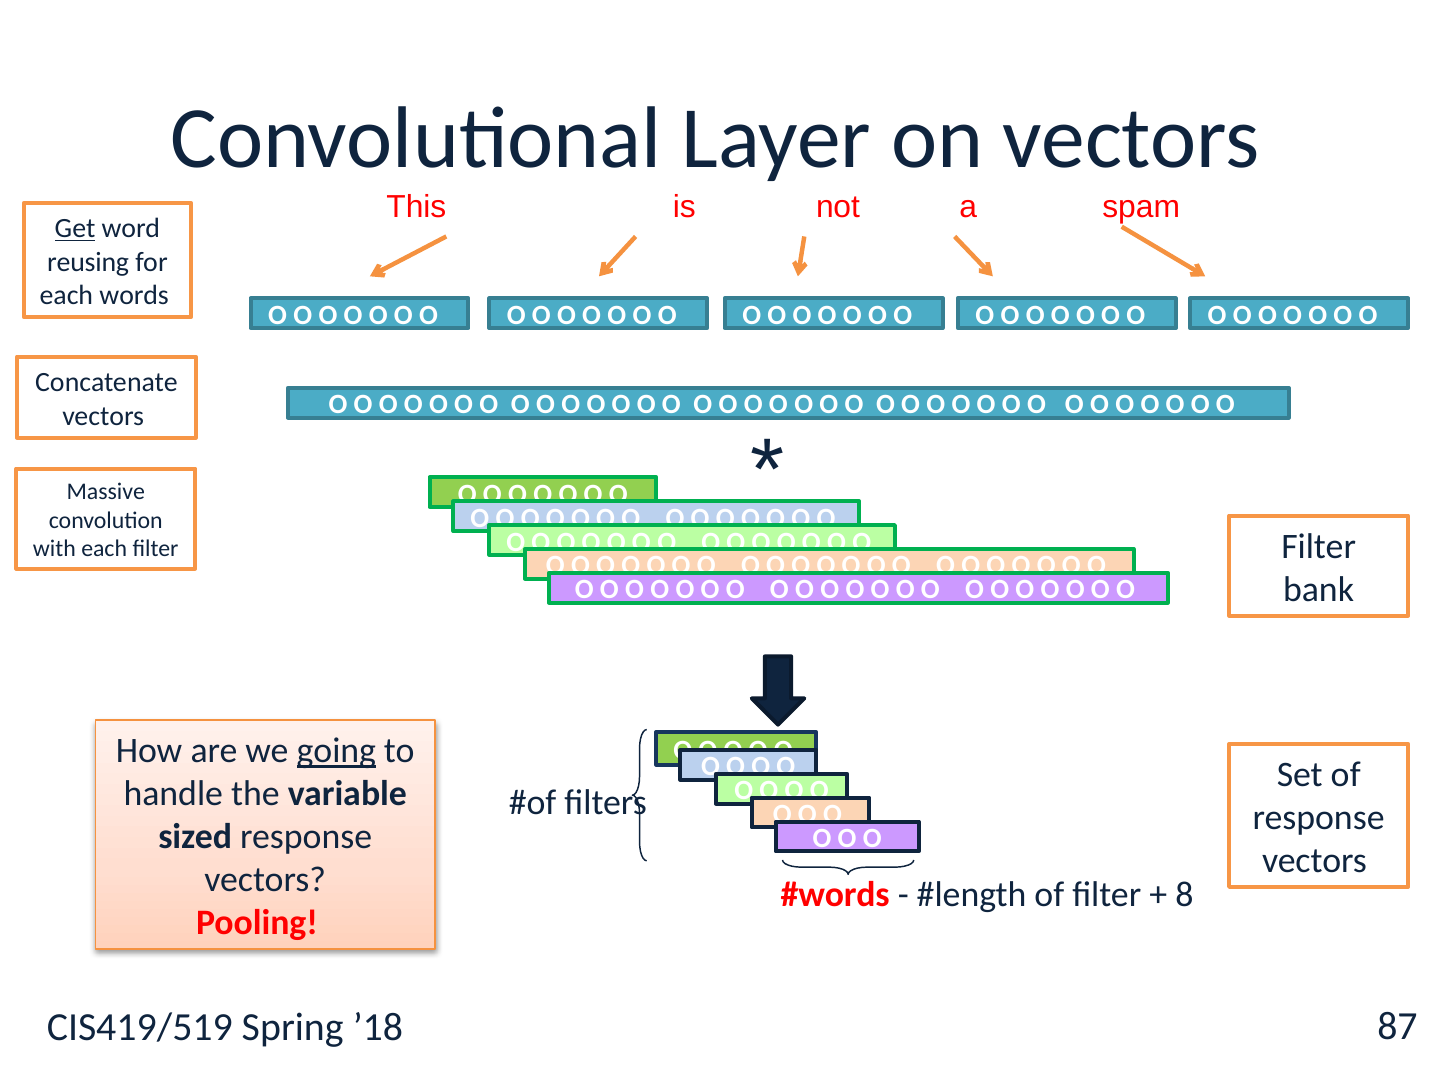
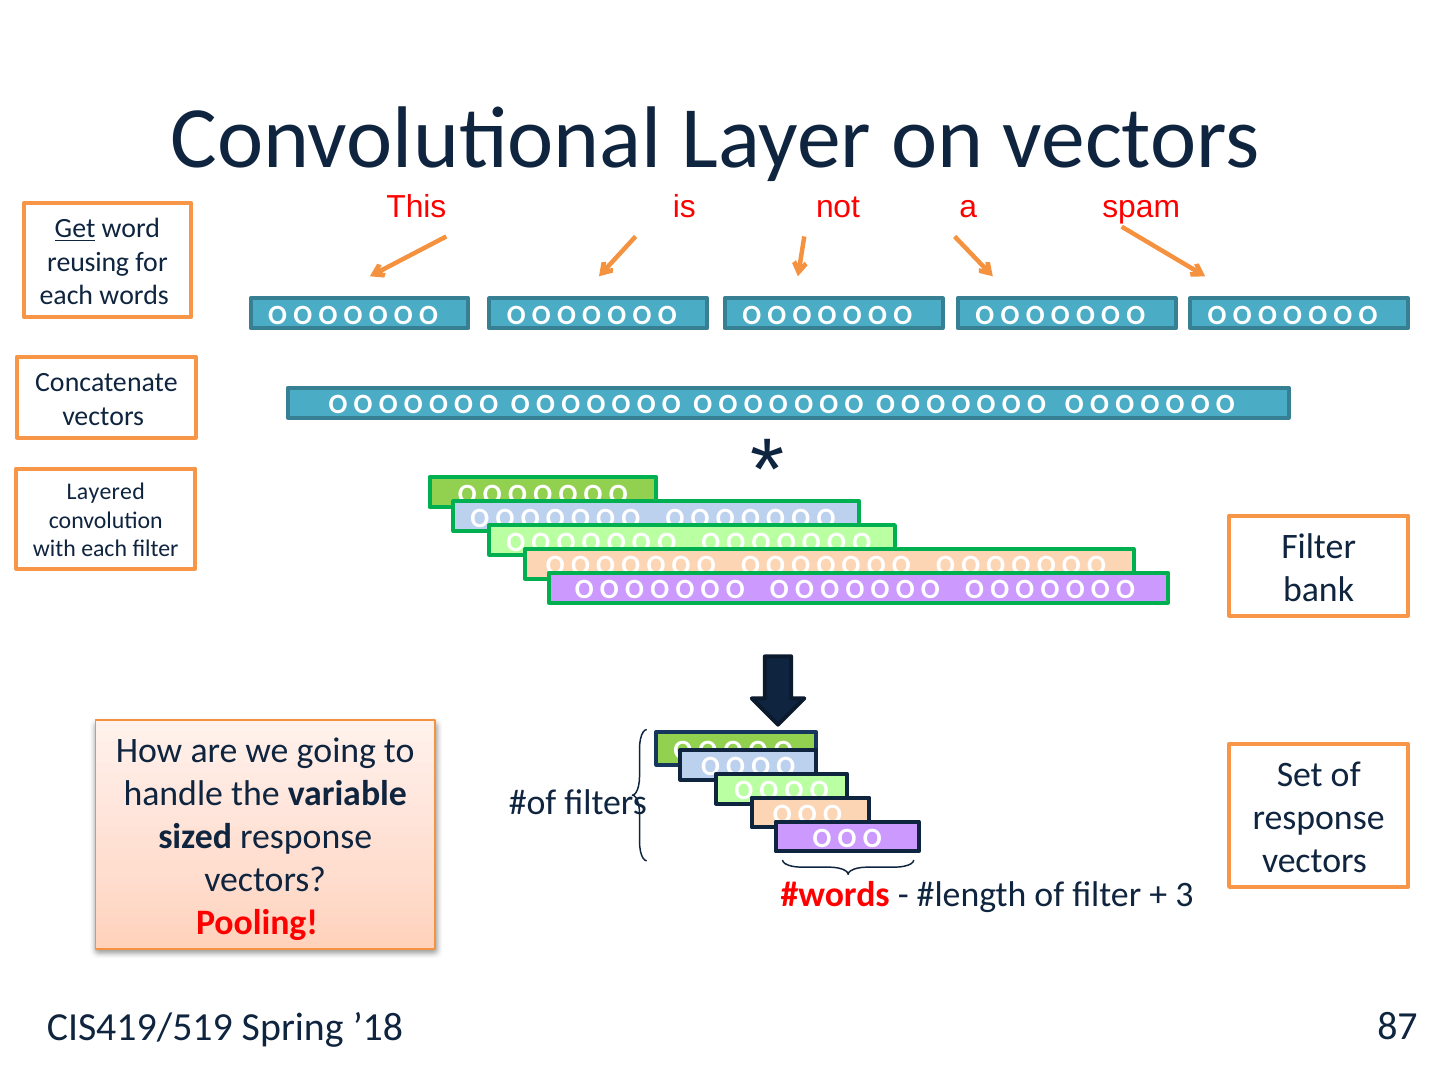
Massive: Massive -> Layered (106, 492)
going underline: present -> none (336, 751)
8: 8 -> 3 (1184, 894)
